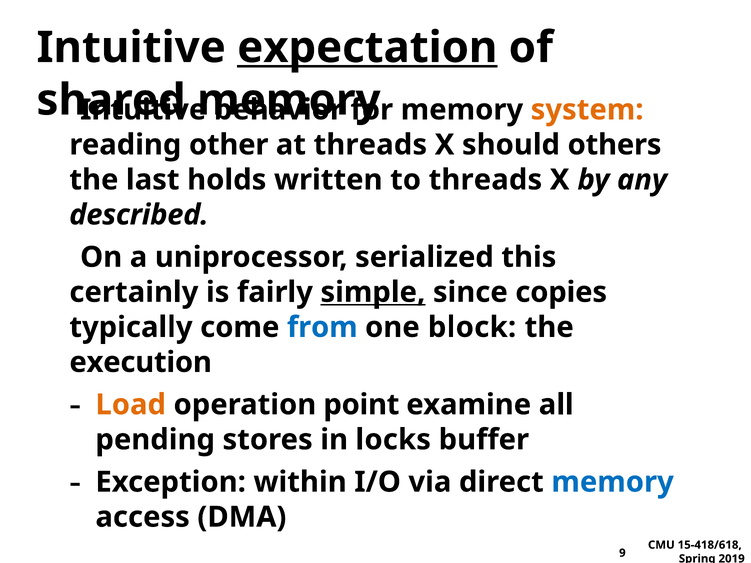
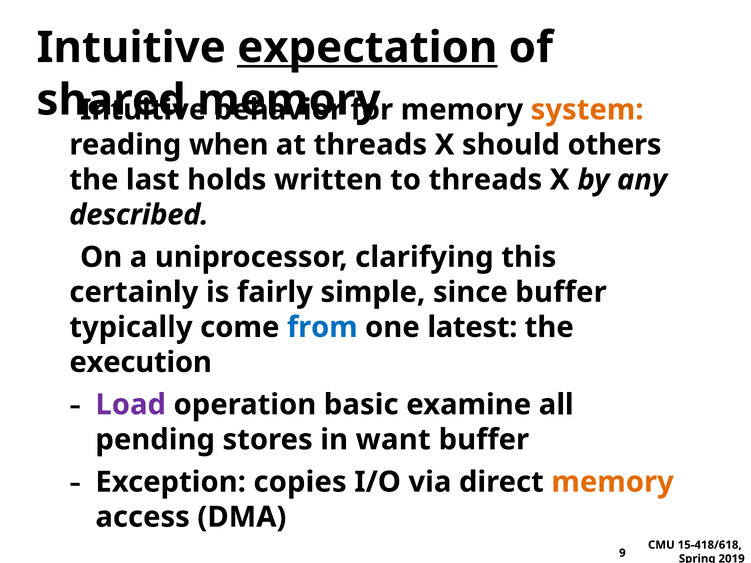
other: other -> when (229, 145)
serialized: serialized -> clarifying (424, 257)
simple underline: present -> none (373, 292)
since copies: copies -> buffer (561, 292)
block: block -> latest (472, 327)
Load colour: orange -> purple (131, 405)
point: point -> basic (361, 405)
locks: locks -> want (393, 440)
within: within -> copies (300, 482)
memory colour: blue -> orange (613, 482)
